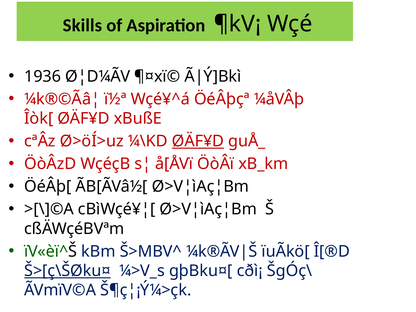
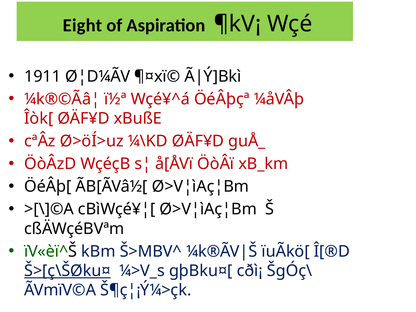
Skills: Skills -> Eight (83, 25)
1936: 1936 -> 1911 (43, 77)
ØÄF¥D underline: present -> none (198, 141)
